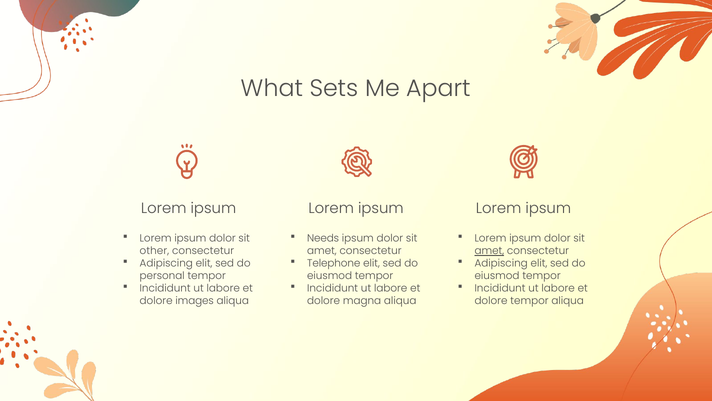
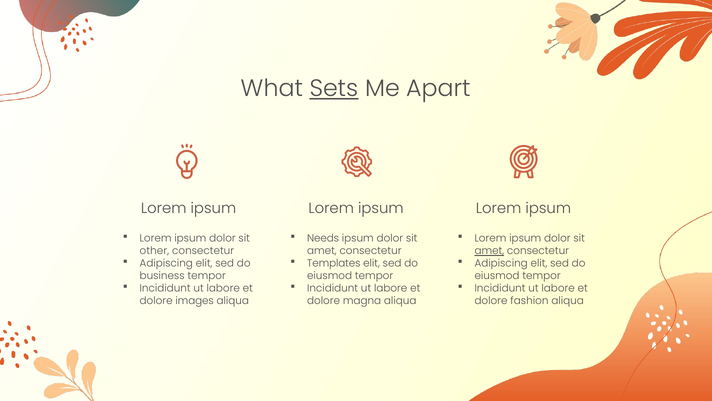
Sets underline: none -> present (334, 88)
Telephone: Telephone -> Templates (334, 263)
personal: personal -> business (162, 276)
dolore tempor: tempor -> fashion (529, 301)
